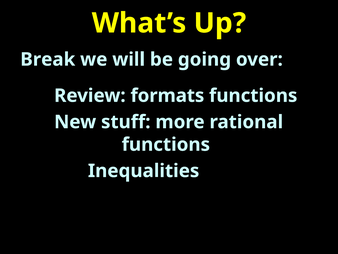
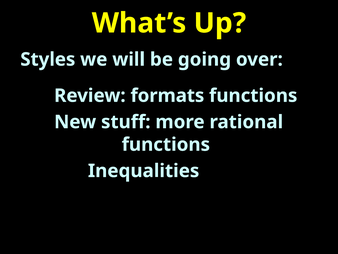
Break: Break -> Styles (48, 59)
